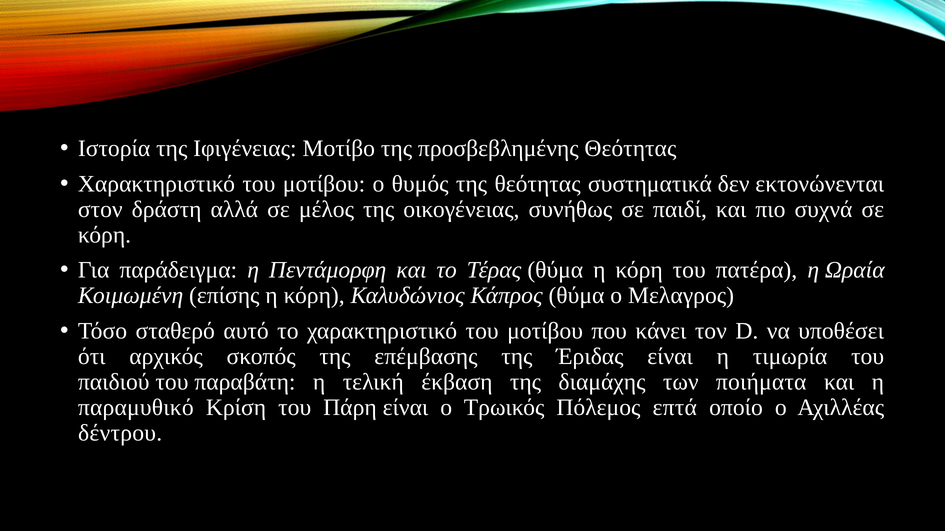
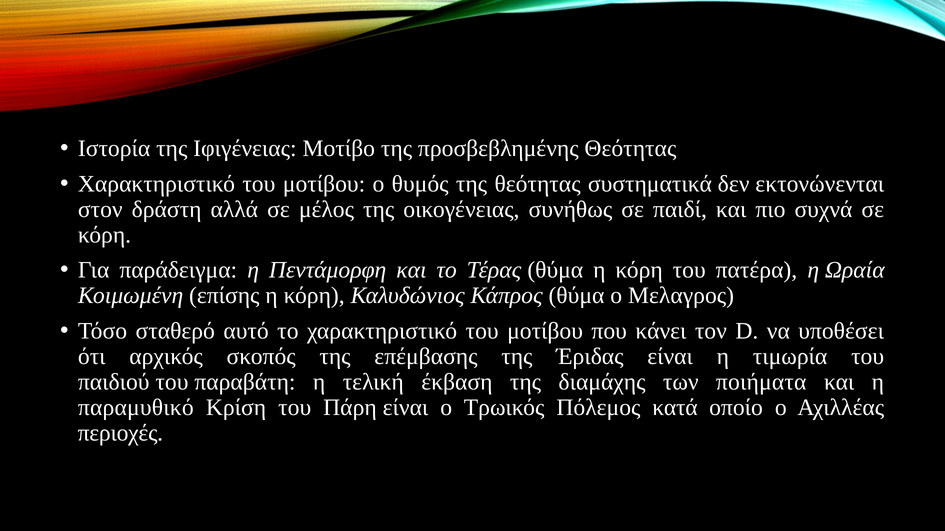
επτά: επτά -> κατά (675, 408)
δέντρου: δέντρου -> περιοχές (120, 433)
